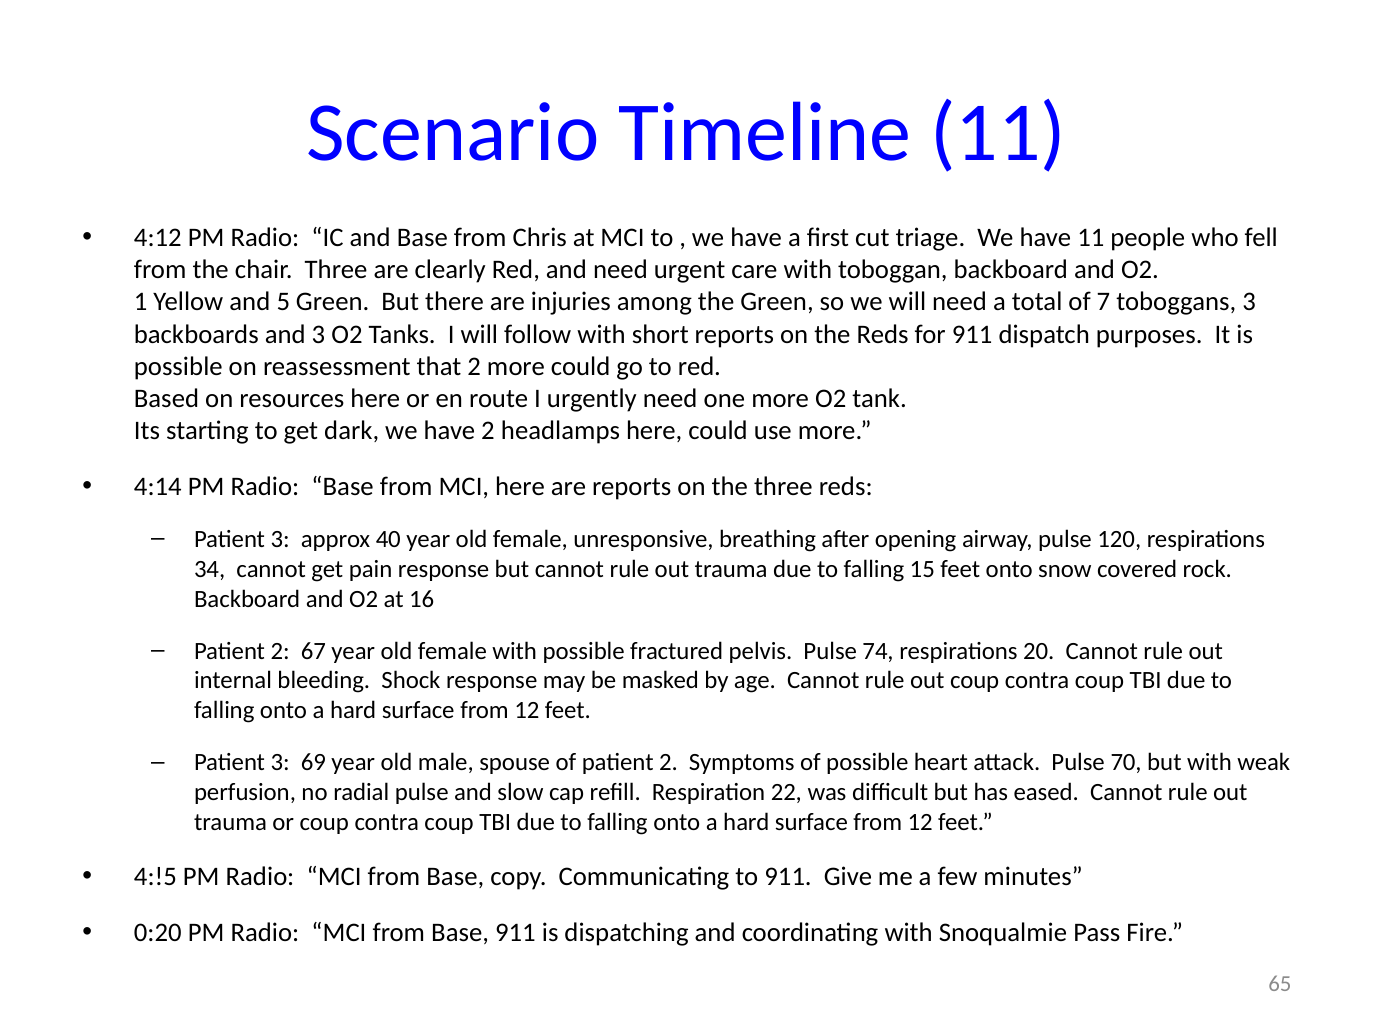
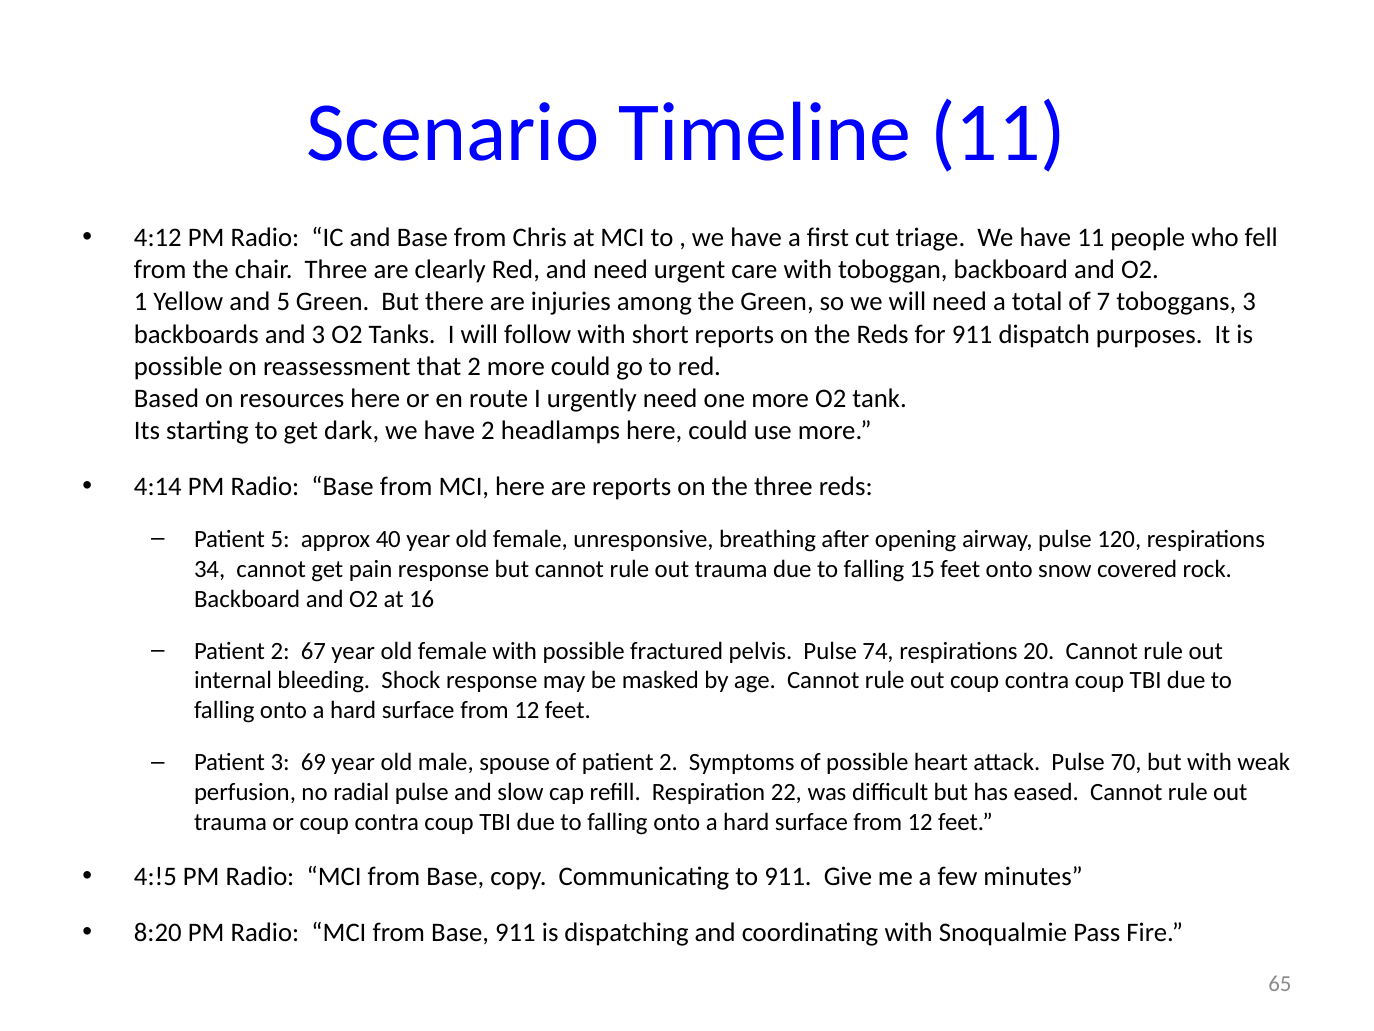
3: 3 -> 5 (280, 539)
0:20: 0:20 -> 8:20 (158, 932)
